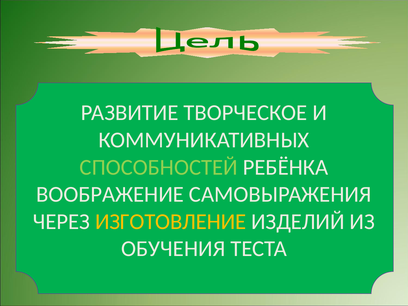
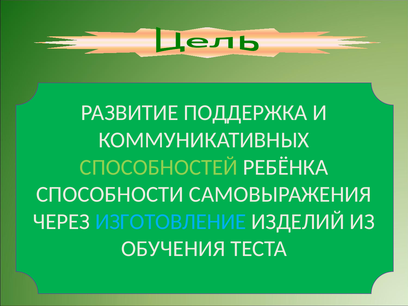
ТВОРЧЕСКОЕ: ТВОРЧЕСКОЕ -> ПОДДЕРЖКА (245, 113)
ВООБРАЖЕНИЕ: ВООБРАЖЕНИЕ -> СПОСОБНОСТИ (110, 194)
ИЗГОТОВЛЕНИЕ colour: yellow -> light blue (171, 222)
